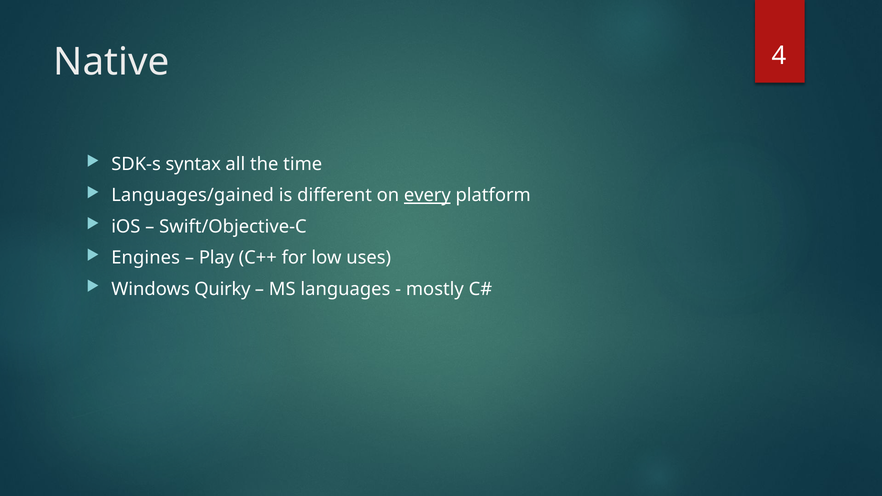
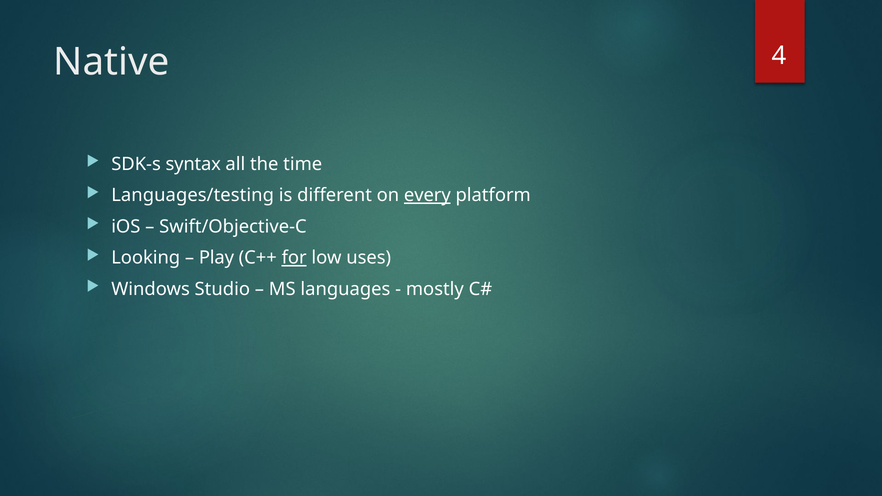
Languages/gained: Languages/gained -> Languages/testing (193, 195)
Engines: Engines -> Looking (146, 258)
for underline: none -> present (294, 258)
Quirky: Quirky -> Studio (222, 289)
